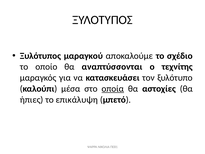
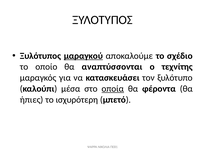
μαραγκού underline: none -> present (83, 56)
αστοχίες: αστοχίες -> φέροντα (159, 89)
επικάλυψη: επικάλυψη -> ισχυρότερη (77, 100)
